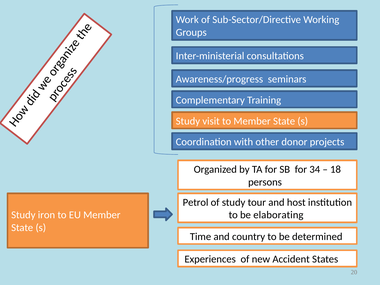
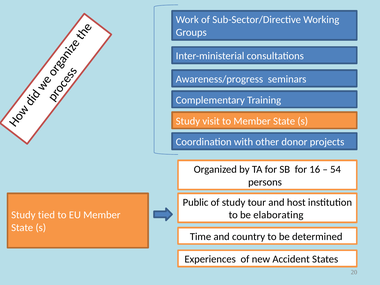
34: 34 -> 16 (315, 169)
18: 18 -> 54 (336, 169)
Petrol: Petrol -> Public (196, 202)
iron: iron -> tied (46, 215)
